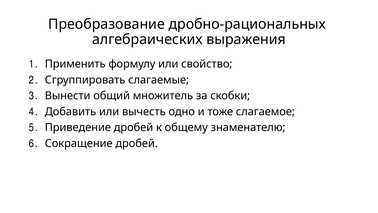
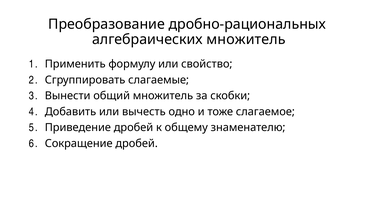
алгебраических выражения: выражения -> множитель (246, 39)
